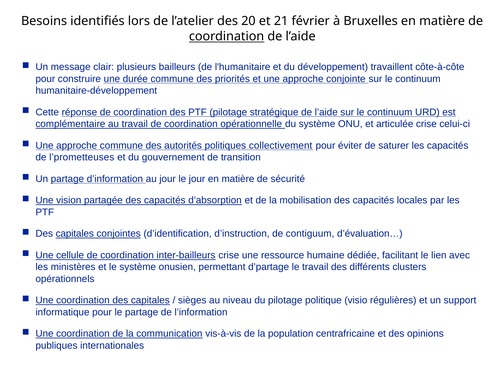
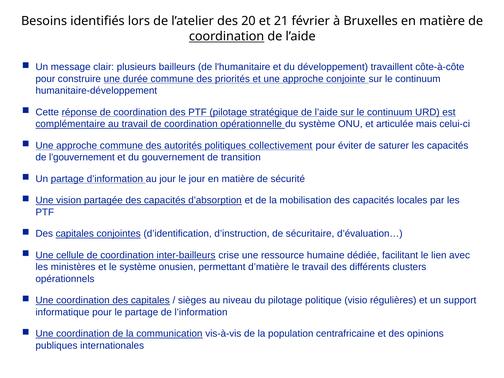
articulée crise: crise -> mais (426, 124)
l’prometteuses: l’prometteuses -> l’gouvernement (82, 157)
contiguum: contiguum -> sécuritaire (310, 234)
d’partage: d’partage -> d’matière (269, 267)
